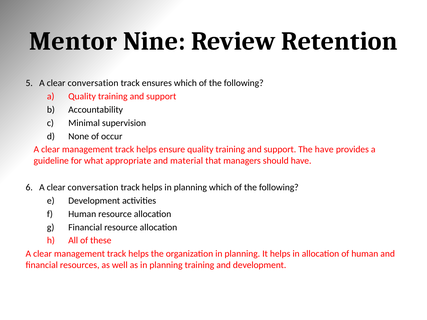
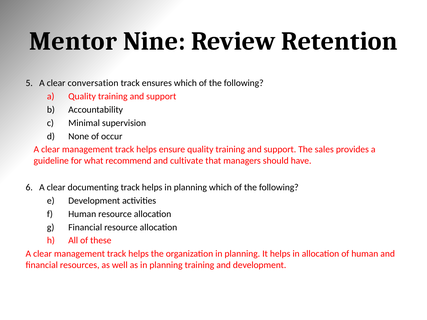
The have: have -> sales (324, 150)
appropriate: appropriate -> recommend (128, 161)
material: material -> cultivate (187, 161)
6 A clear conversation: conversation -> documenting (93, 188)
